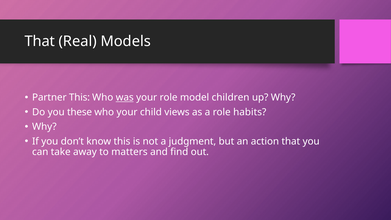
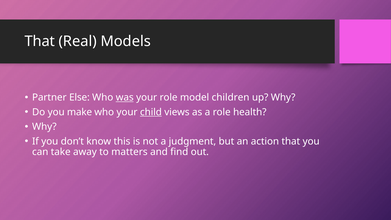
Partner This: This -> Else (79, 97)
these: these -> make (80, 112)
child underline: none -> present (151, 112)
habits: habits -> health (250, 112)
